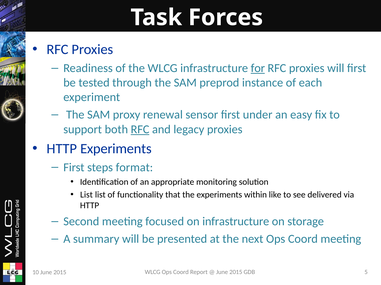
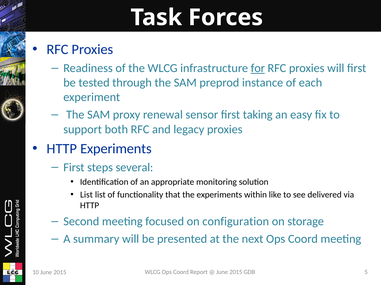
under: under -> taking (258, 115)
RFC underline: present -> none (140, 130)
format: format -> several (134, 168)
on infrastructure: infrastructure -> configuration (236, 222)
